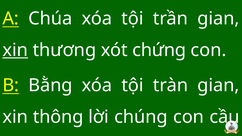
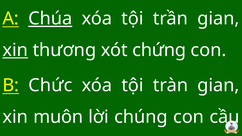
Chúa underline: none -> present (50, 19)
Bằng: Bằng -> Chức (50, 85)
thông: thông -> muôn (58, 117)
